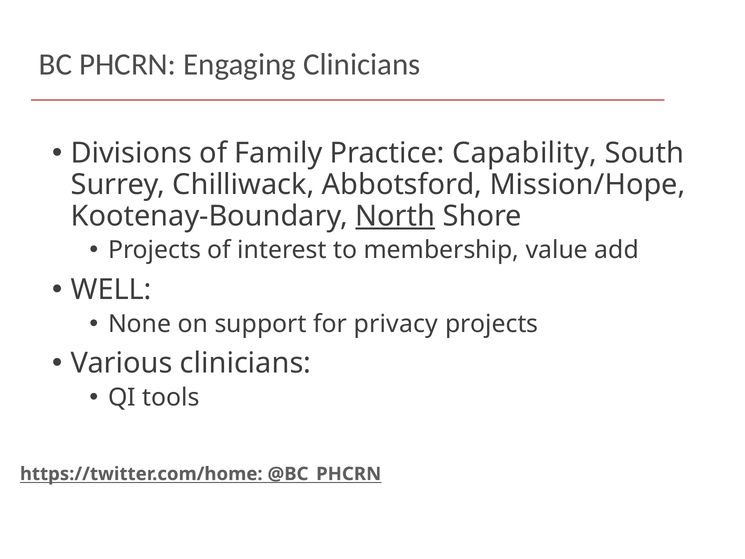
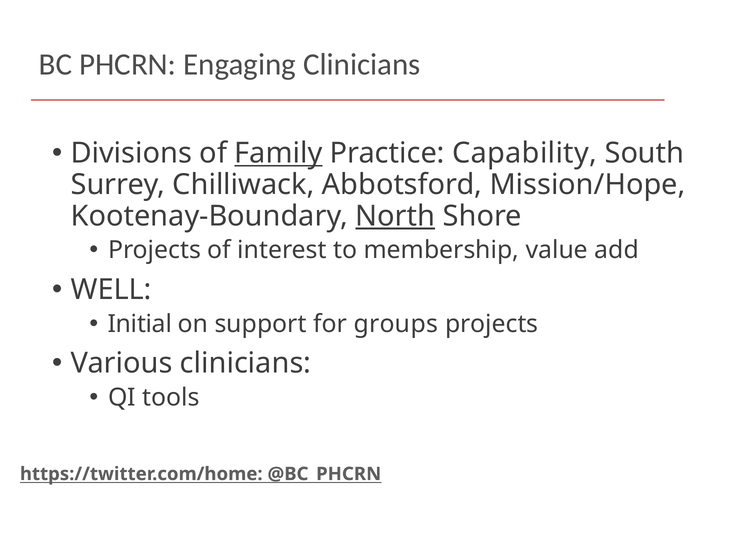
Family underline: none -> present (278, 153)
None: None -> Initial (140, 324)
privacy: privacy -> groups (396, 324)
